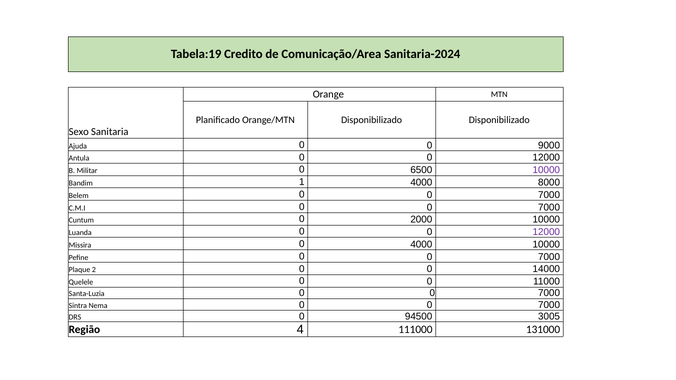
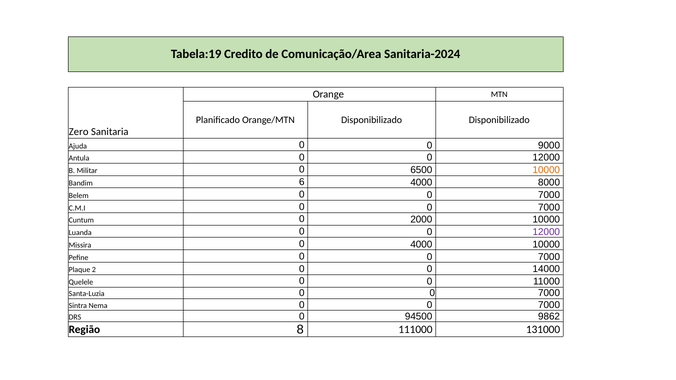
Sexo: Sexo -> Zero (79, 132)
10000 colour: purple -> orange (546, 170)
1: 1 -> 6 (302, 182)
3005: 3005 -> 9862 (549, 317)
4: 4 -> 8 (300, 330)
